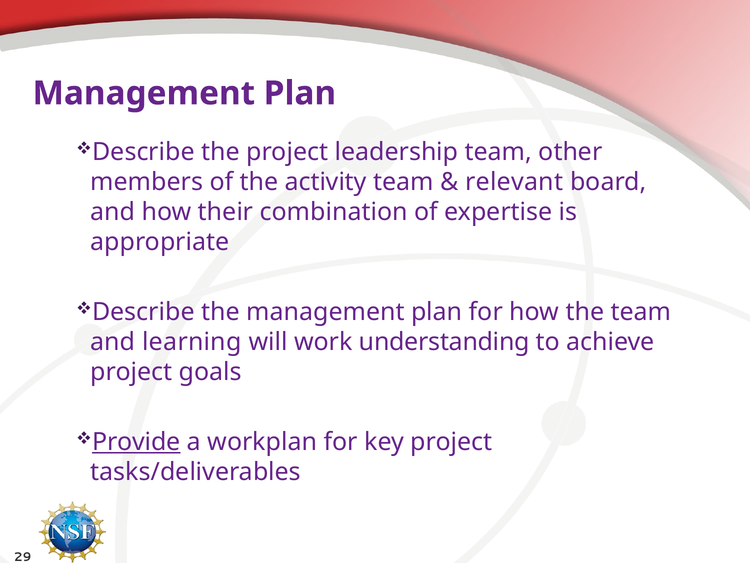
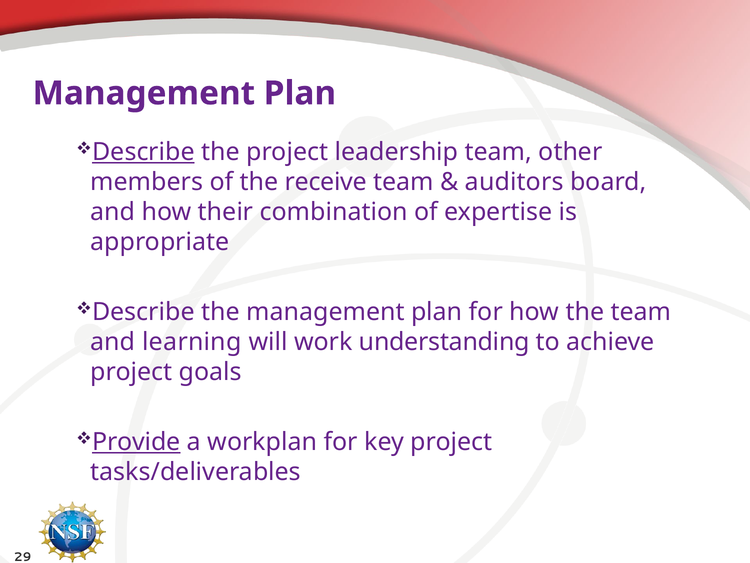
Describe underline: none -> present (143, 152)
activity: activity -> receive (326, 182)
relevant: relevant -> auditors (514, 182)
